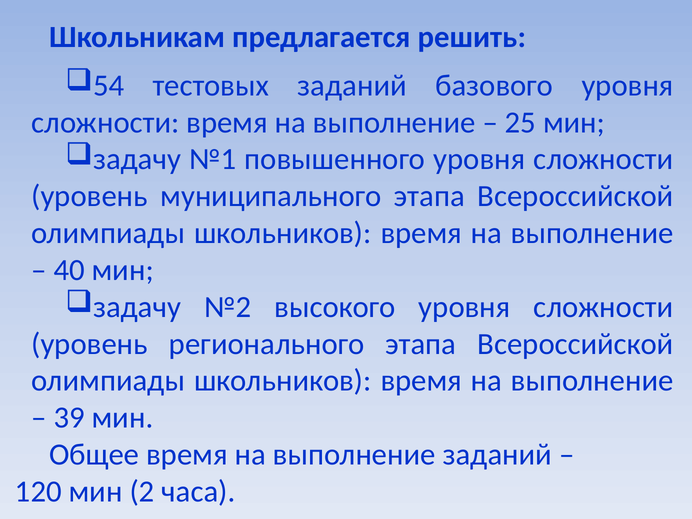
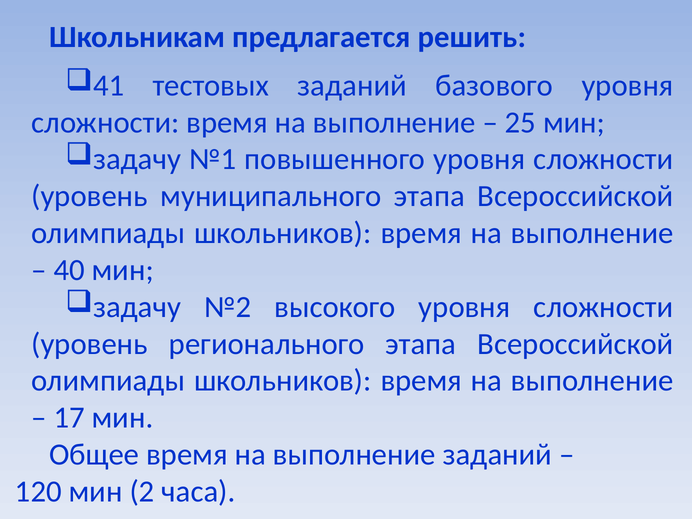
54: 54 -> 41 (109, 86)
39: 39 -> 17 (69, 418)
